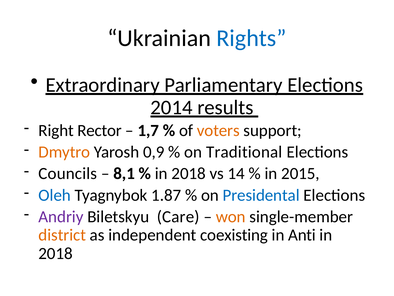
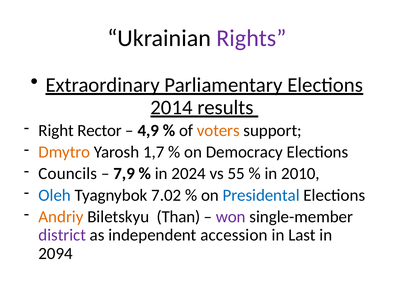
Rights colour: blue -> purple (251, 38)
1,7: 1,7 -> 4,9 (148, 130)
0,9: 0,9 -> 1,7 (154, 152)
Traditional: Traditional -> Democracy (244, 152)
8,1: 8,1 -> 7,9 (124, 173)
2018: 2018 -> 2024 (189, 173)
14: 14 -> 55 (236, 173)
2015: 2015 -> 2010 (300, 173)
1.87: 1.87 -> 7.02 (166, 195)
Andriy colour: purple -> orange (61, 216)
Care: Care -> Than (178, 216)
won colour: orange -> purple (231, 216)
district colour: orange -> purple (62, 235)
coexisting: coexisting -> accession (234, 235)
Anti: Anti -> Last (302, 235)
2018: 2018 -> 2094 (56, 253)
